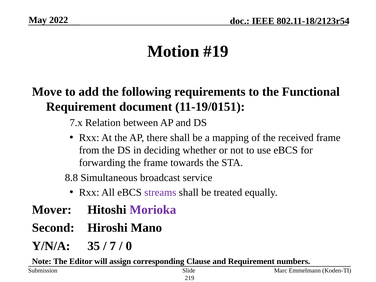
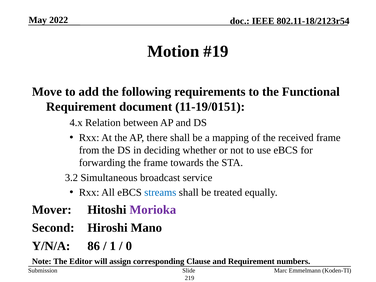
7.x: 7.x -> 4.x (76, 123)
8.8: 8.8 -> 3.2 (71, 178)
streams colour: purple -> blue (160, 193)
35: 35 -> 86 (94, 246)
7: 7 -> 1 (113, 246)
